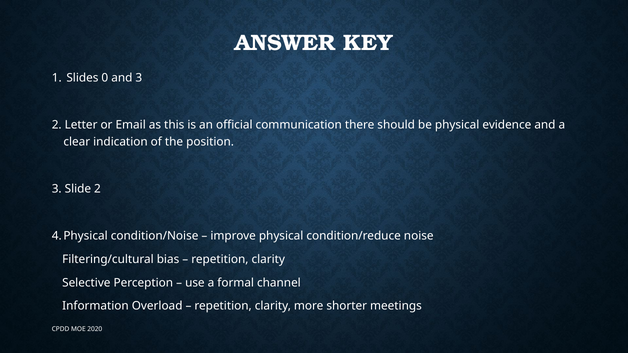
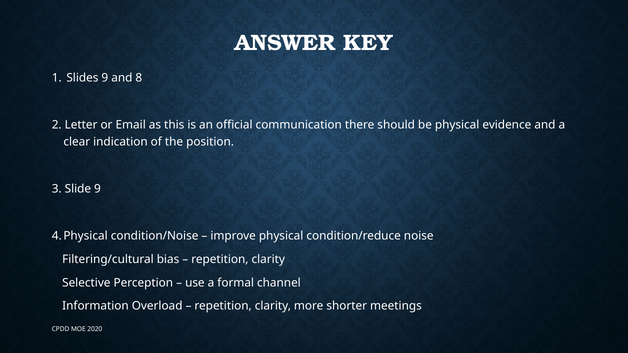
Slides 0: 0 -> 9 (105, 78)
and 3: 3 -> 8 (139, 78)
Slide 2: 2 -> 9 (97, 189)
